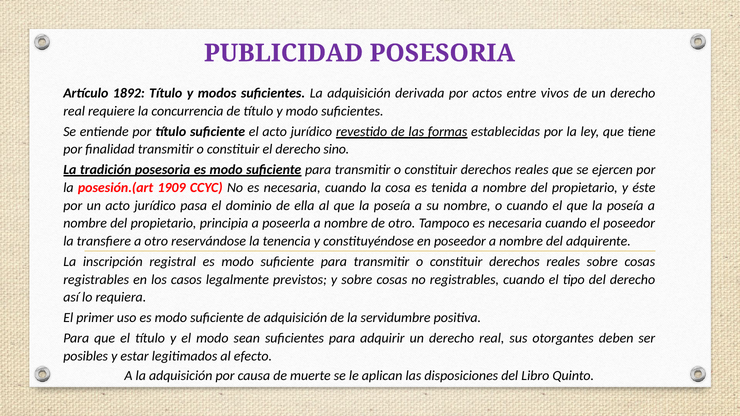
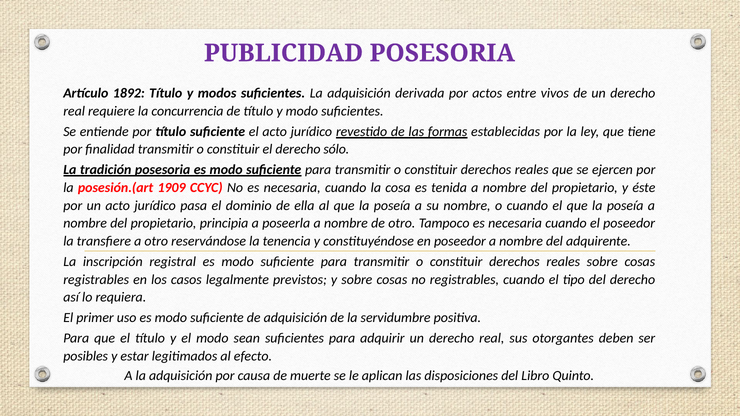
sino: sino -> sólo (336, 149)
